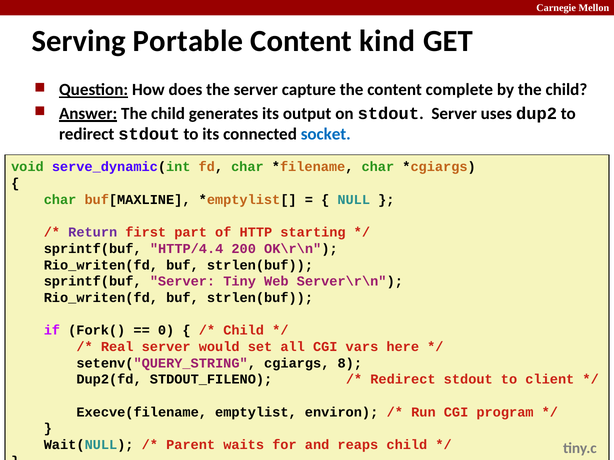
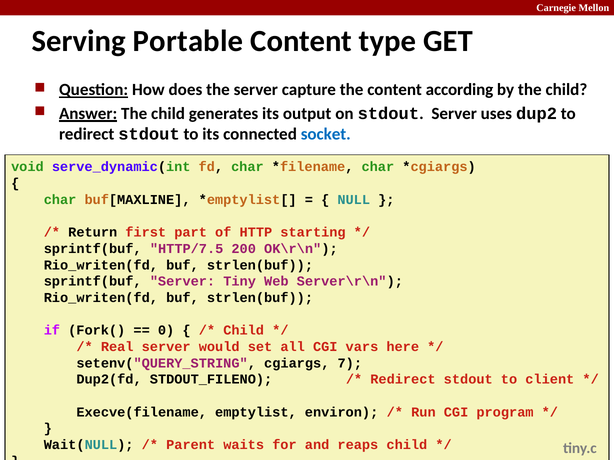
kind: kind -> type (387, 41)
complete: complete -> according (459, 90)
Return colour: purple -> black (93, 233)
HTTP/4.4: HTTP/4.4 -> HTTP/7.5 (187, 249)
8: 8 -> 7 (350, 363)
